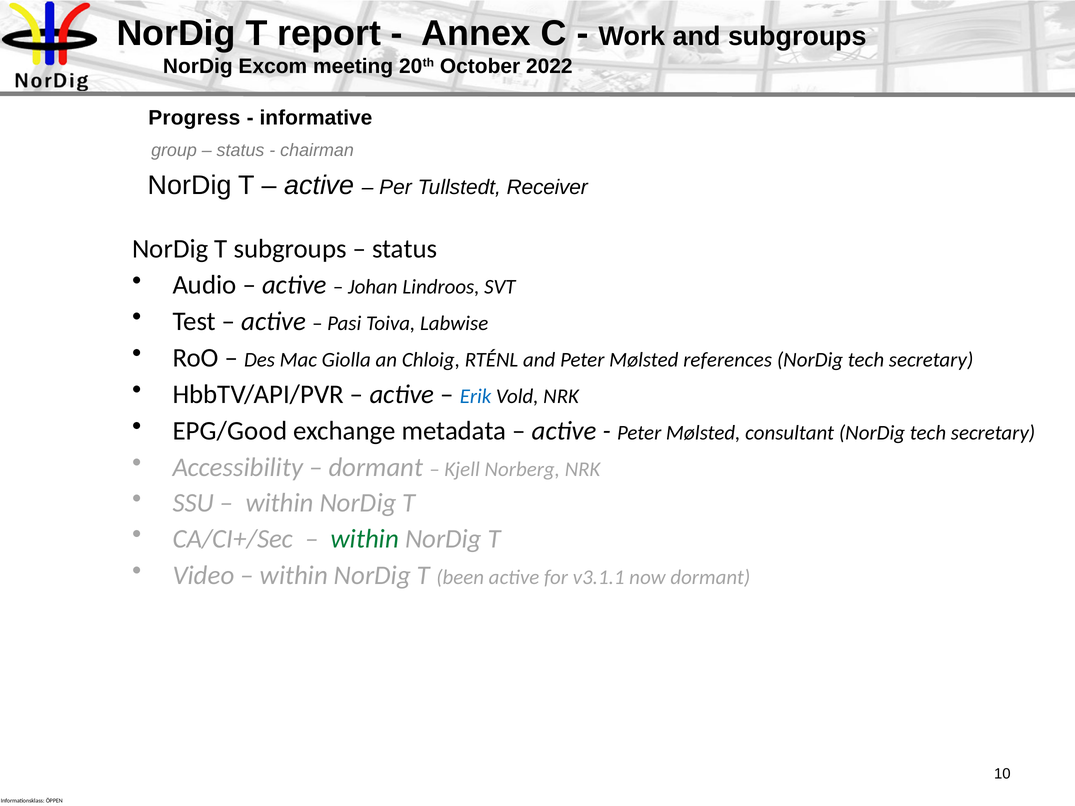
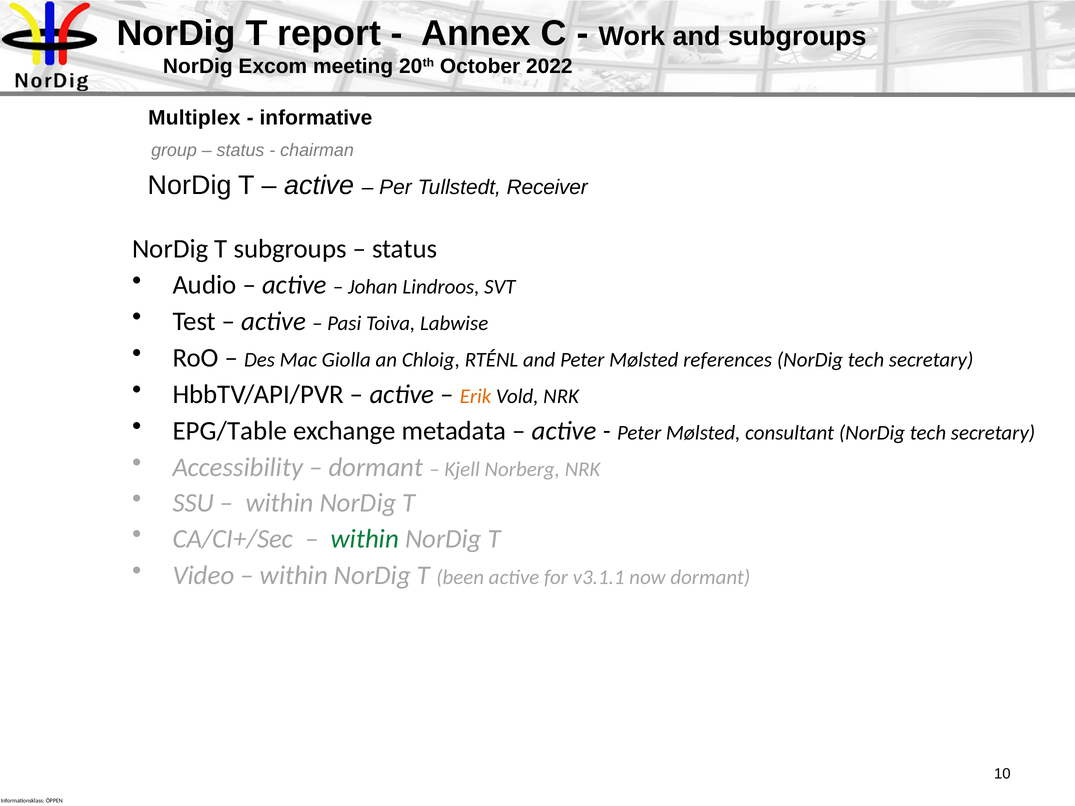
Progress: Progress -> Multiplex (194, 118)
Erik colour: blue -> orange (476, 396)
EPG/Good: EPG/Good -> EPG/Table (230, 431)
